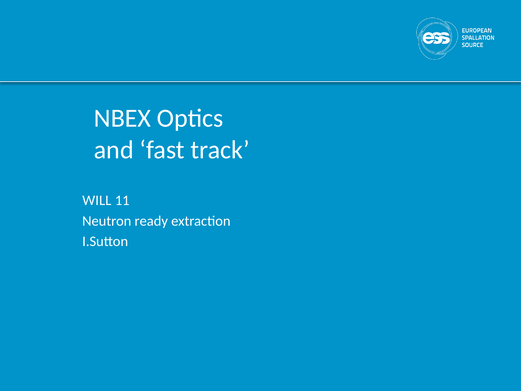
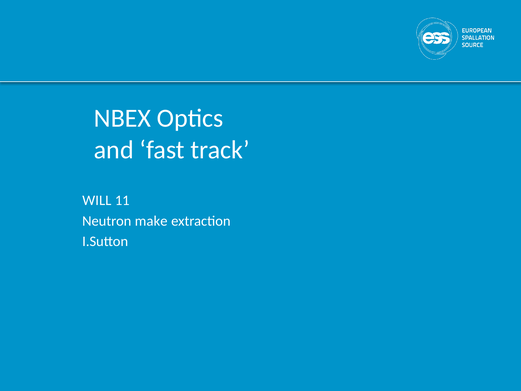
ready: ready -> make (151, 221)
